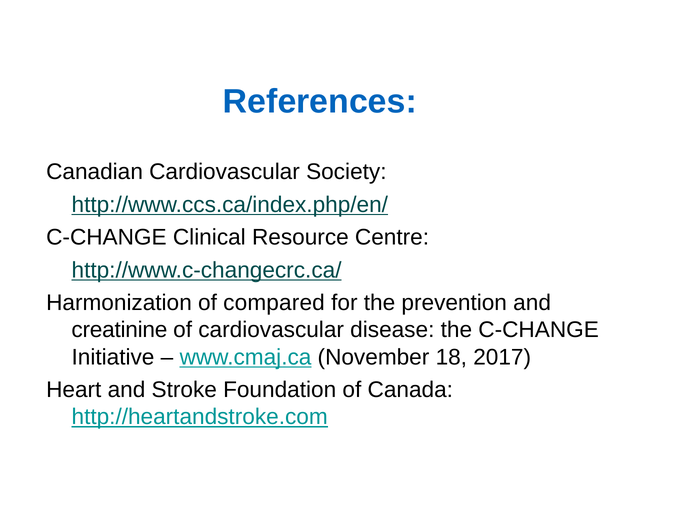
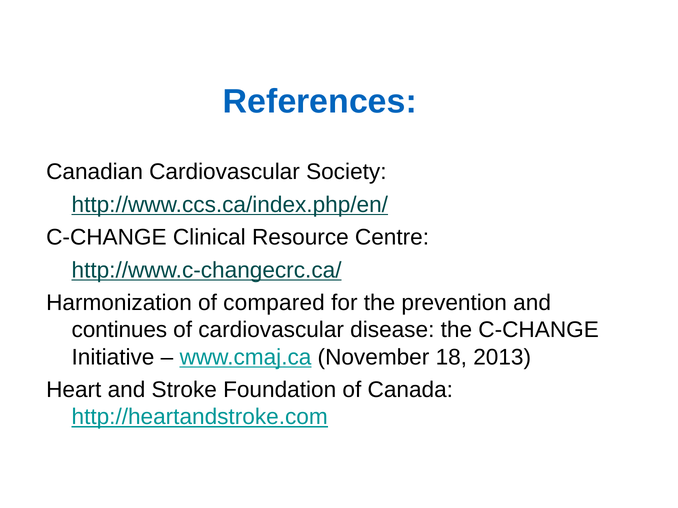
creatinine: creatinine -> continues (119, 330)
2017: 2017 -> 2013 (502, 357)
